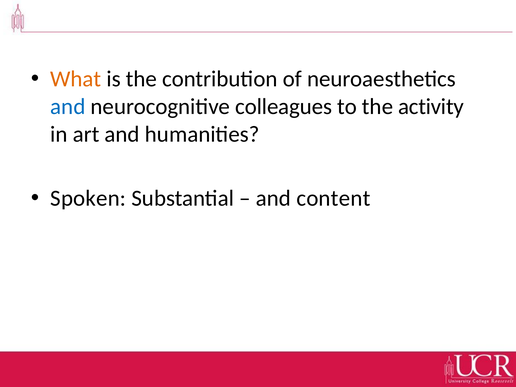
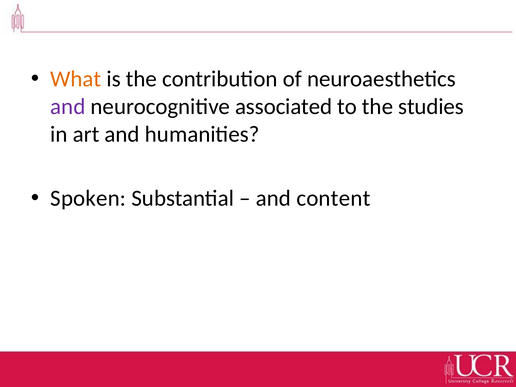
and colour: blue -> purple (68, 107)
colleagues: colleagues -> associated (284, 107)
activity: activity -> studies (431, 107)
